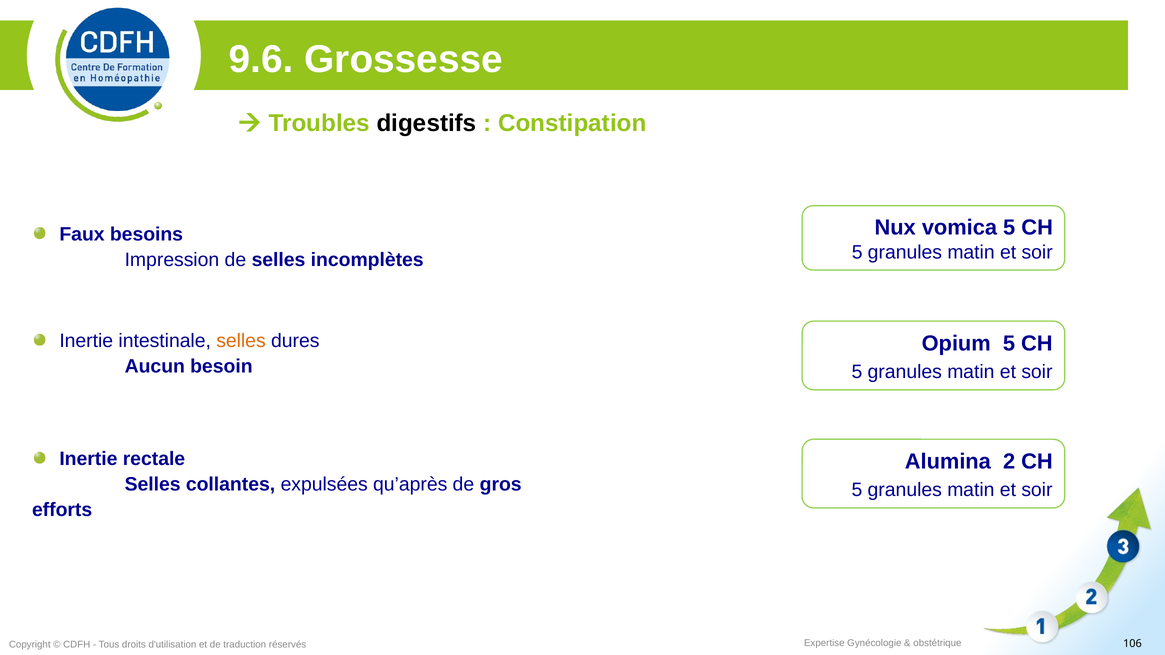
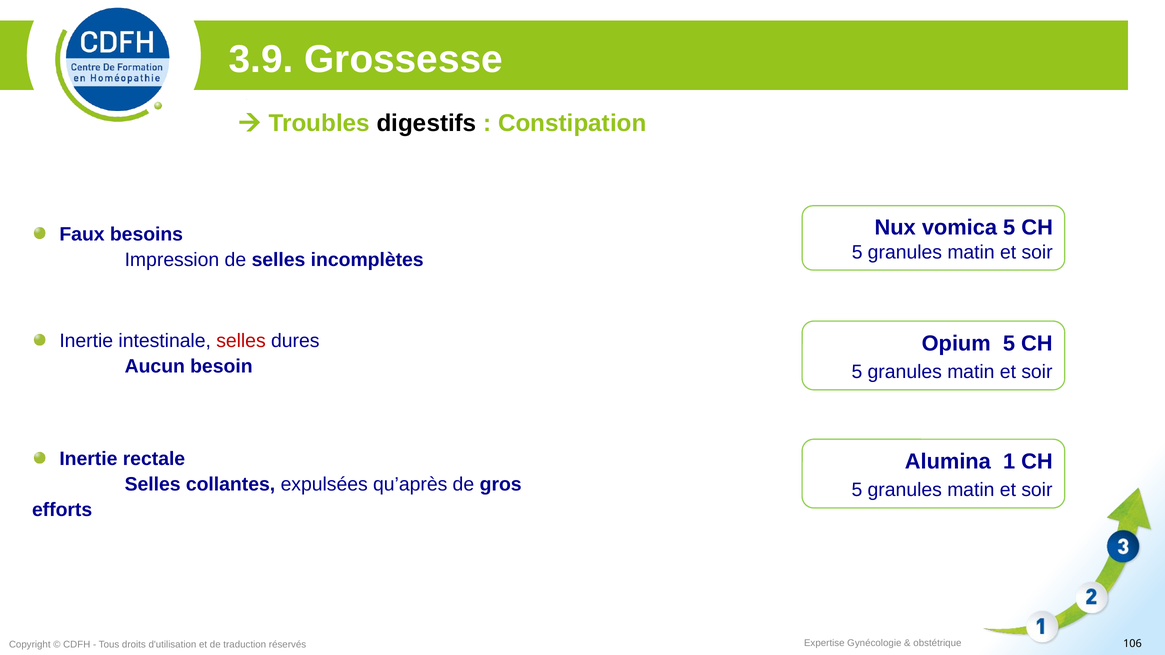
9.6: 9.6 -> 3.9 (261, 60)
selles colour: orange -> red (241, 341)
2: 2 -> 1 (1009, 462)
